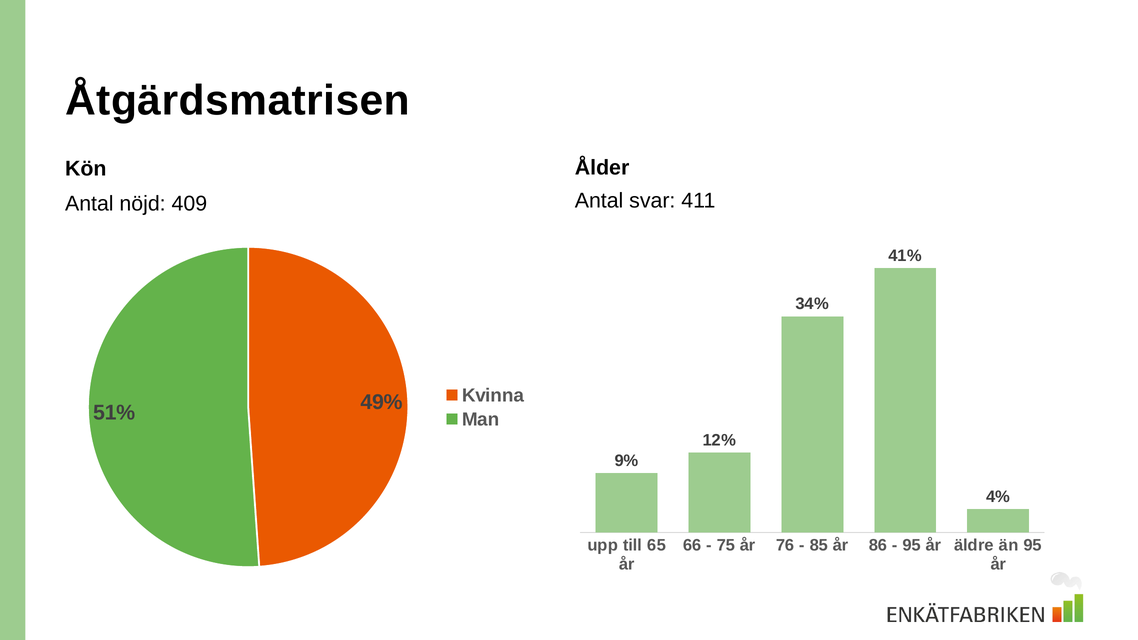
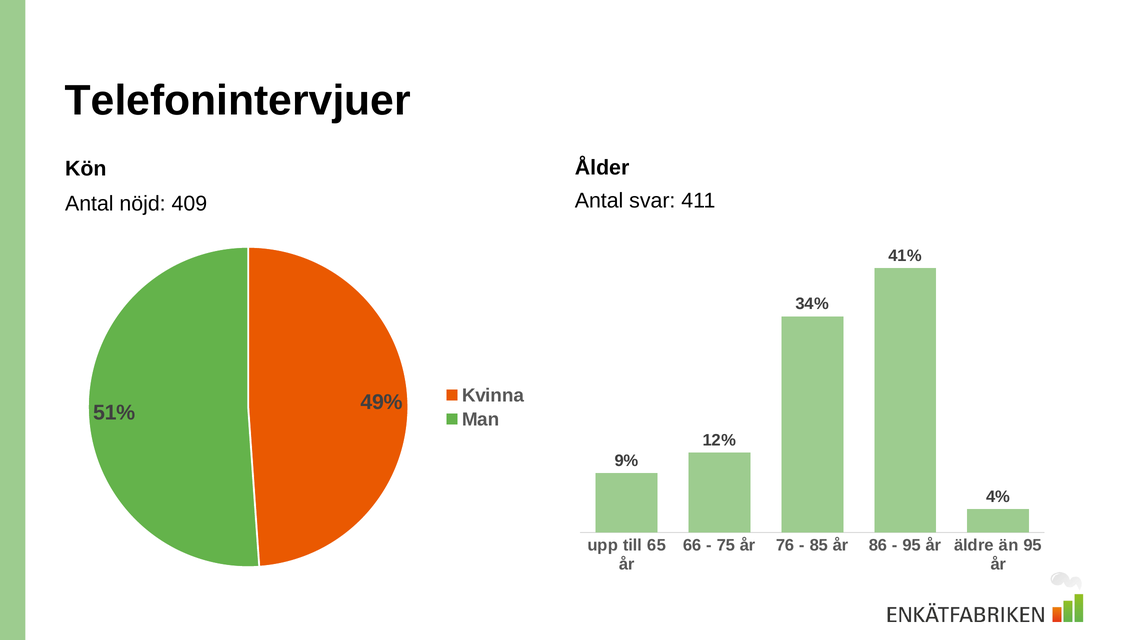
Åtgärdsmatrisen: Åtgärdsmatrisen -> Telefonintervjuer (238, 101)
